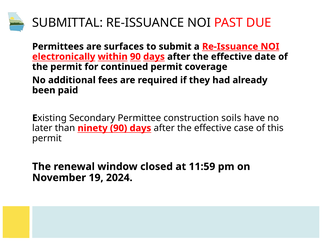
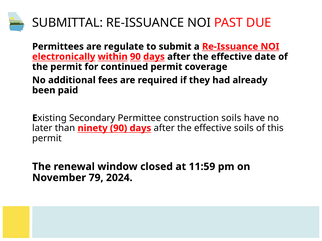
surfaces: surfaces -> regulate (124, 47)
effective case: case -> soils (244, 128)
19: 19 -> 79 (96, 178)
